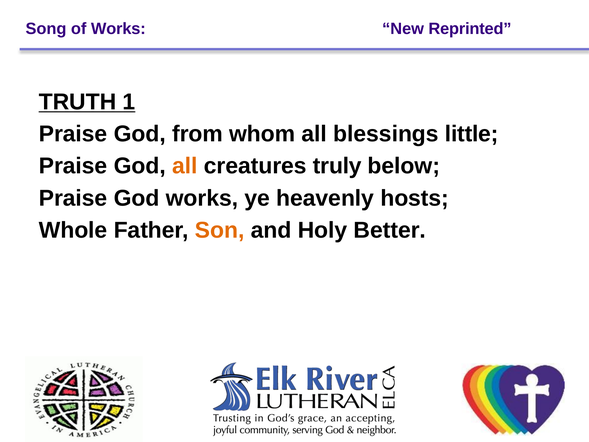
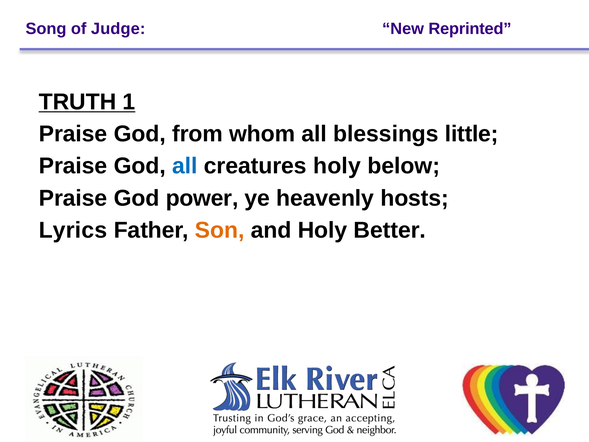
of Works: Works -> Judge (118, 29)
all colour: orange -> blue (185, 166)
creatures truly: truly -> holy (337, 166)
God works: works -> power (202, 198)
Whole: Whole -> Lyrics (73, 230)
